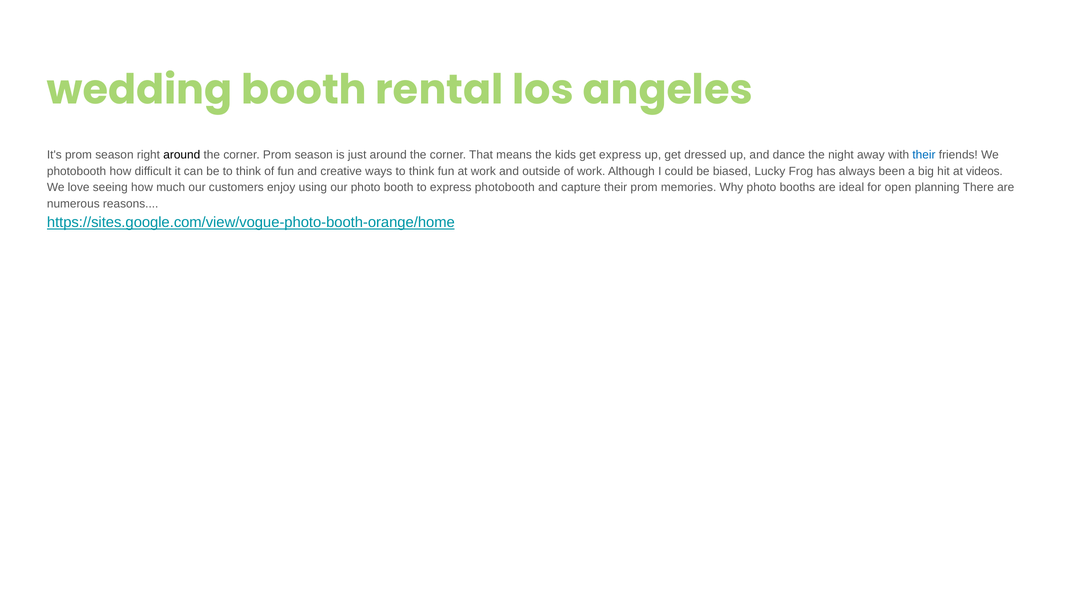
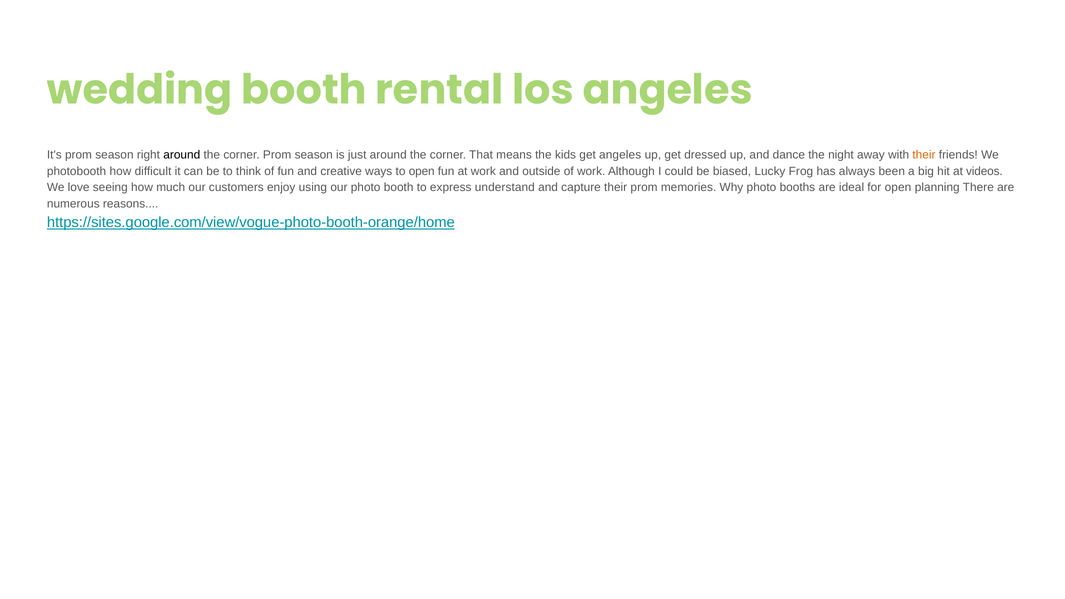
get express: express -> angeles (620, 155)
their colour: blue -> orange (924, 155)
ways to think: think -> open (422, 171)
express photobooth: photobooth -> understand (505, 187)
